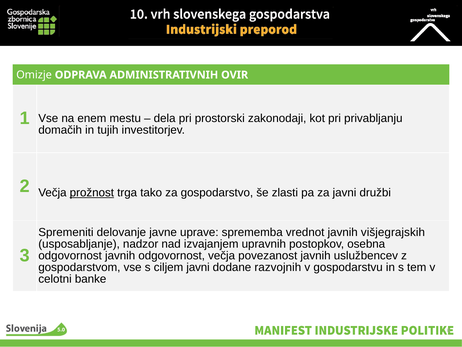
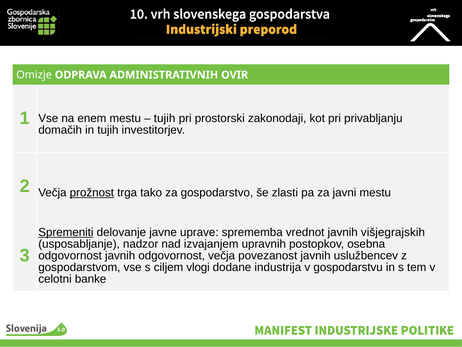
dela: dela -> tujih (165, 118)
javni družbi: družbi -> mestu (375, 192)
Spremeniti underline: none -> present (66, 232)
ciljem javni: javni -> vlogi (198, 267)
razvojnih: razvojnih -> industrija (278, 267)
